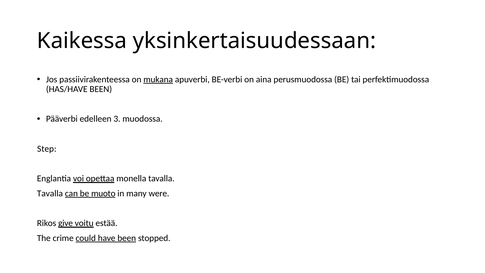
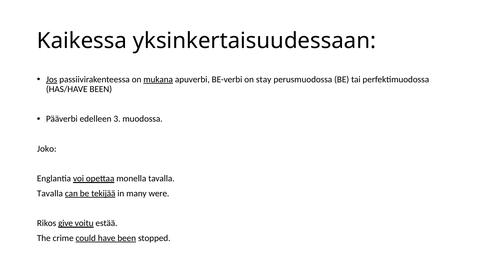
Jos underline: none -> present (52, 79)
aina: aina -> stay (264, 79)
Step: Step -> Joko (47, 149)
muoto: muoto -> tekijää (103, 193)
